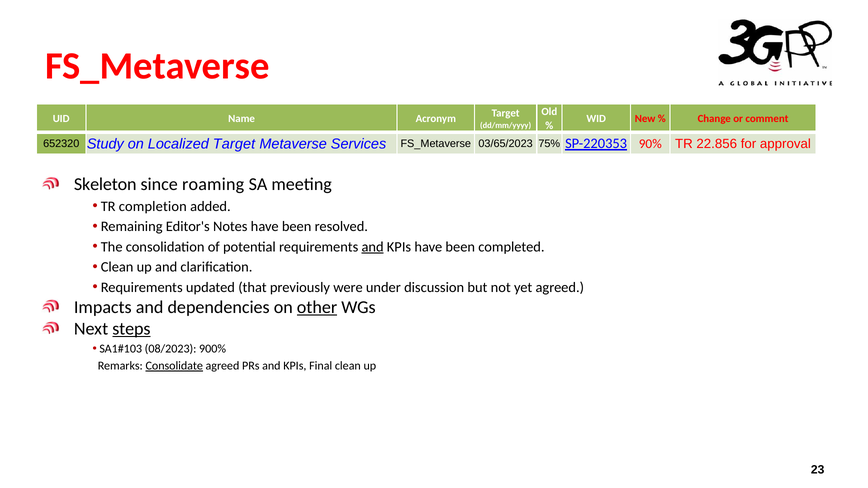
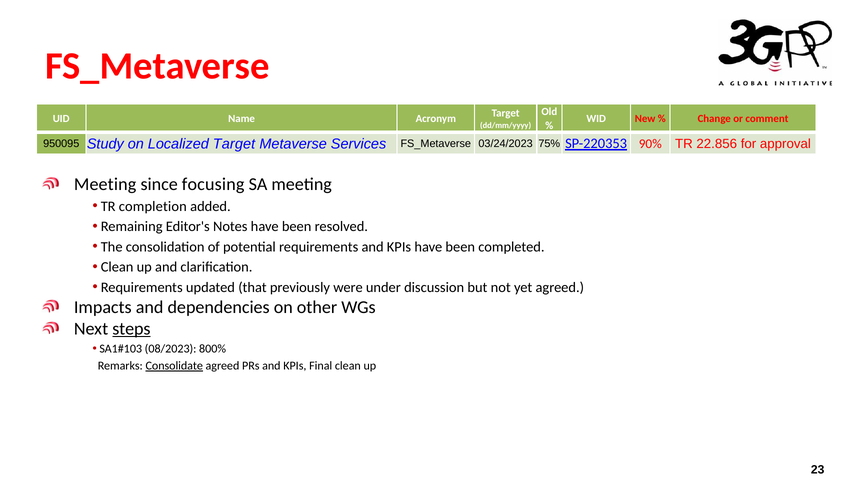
652320: 652320 -> 950095 (61, 144)
03/65/2023: 03/65/2023 -> 03/24/2023 (506, 144)
Skeleton: Skeleton -> Meeting (105, 184)
roaming: roaming -> focusing (213, 184)
and underline: present -> none (373, 247)
other underline: present -> none (317, 307)
900%: 900% -> 800% (213, 349)
